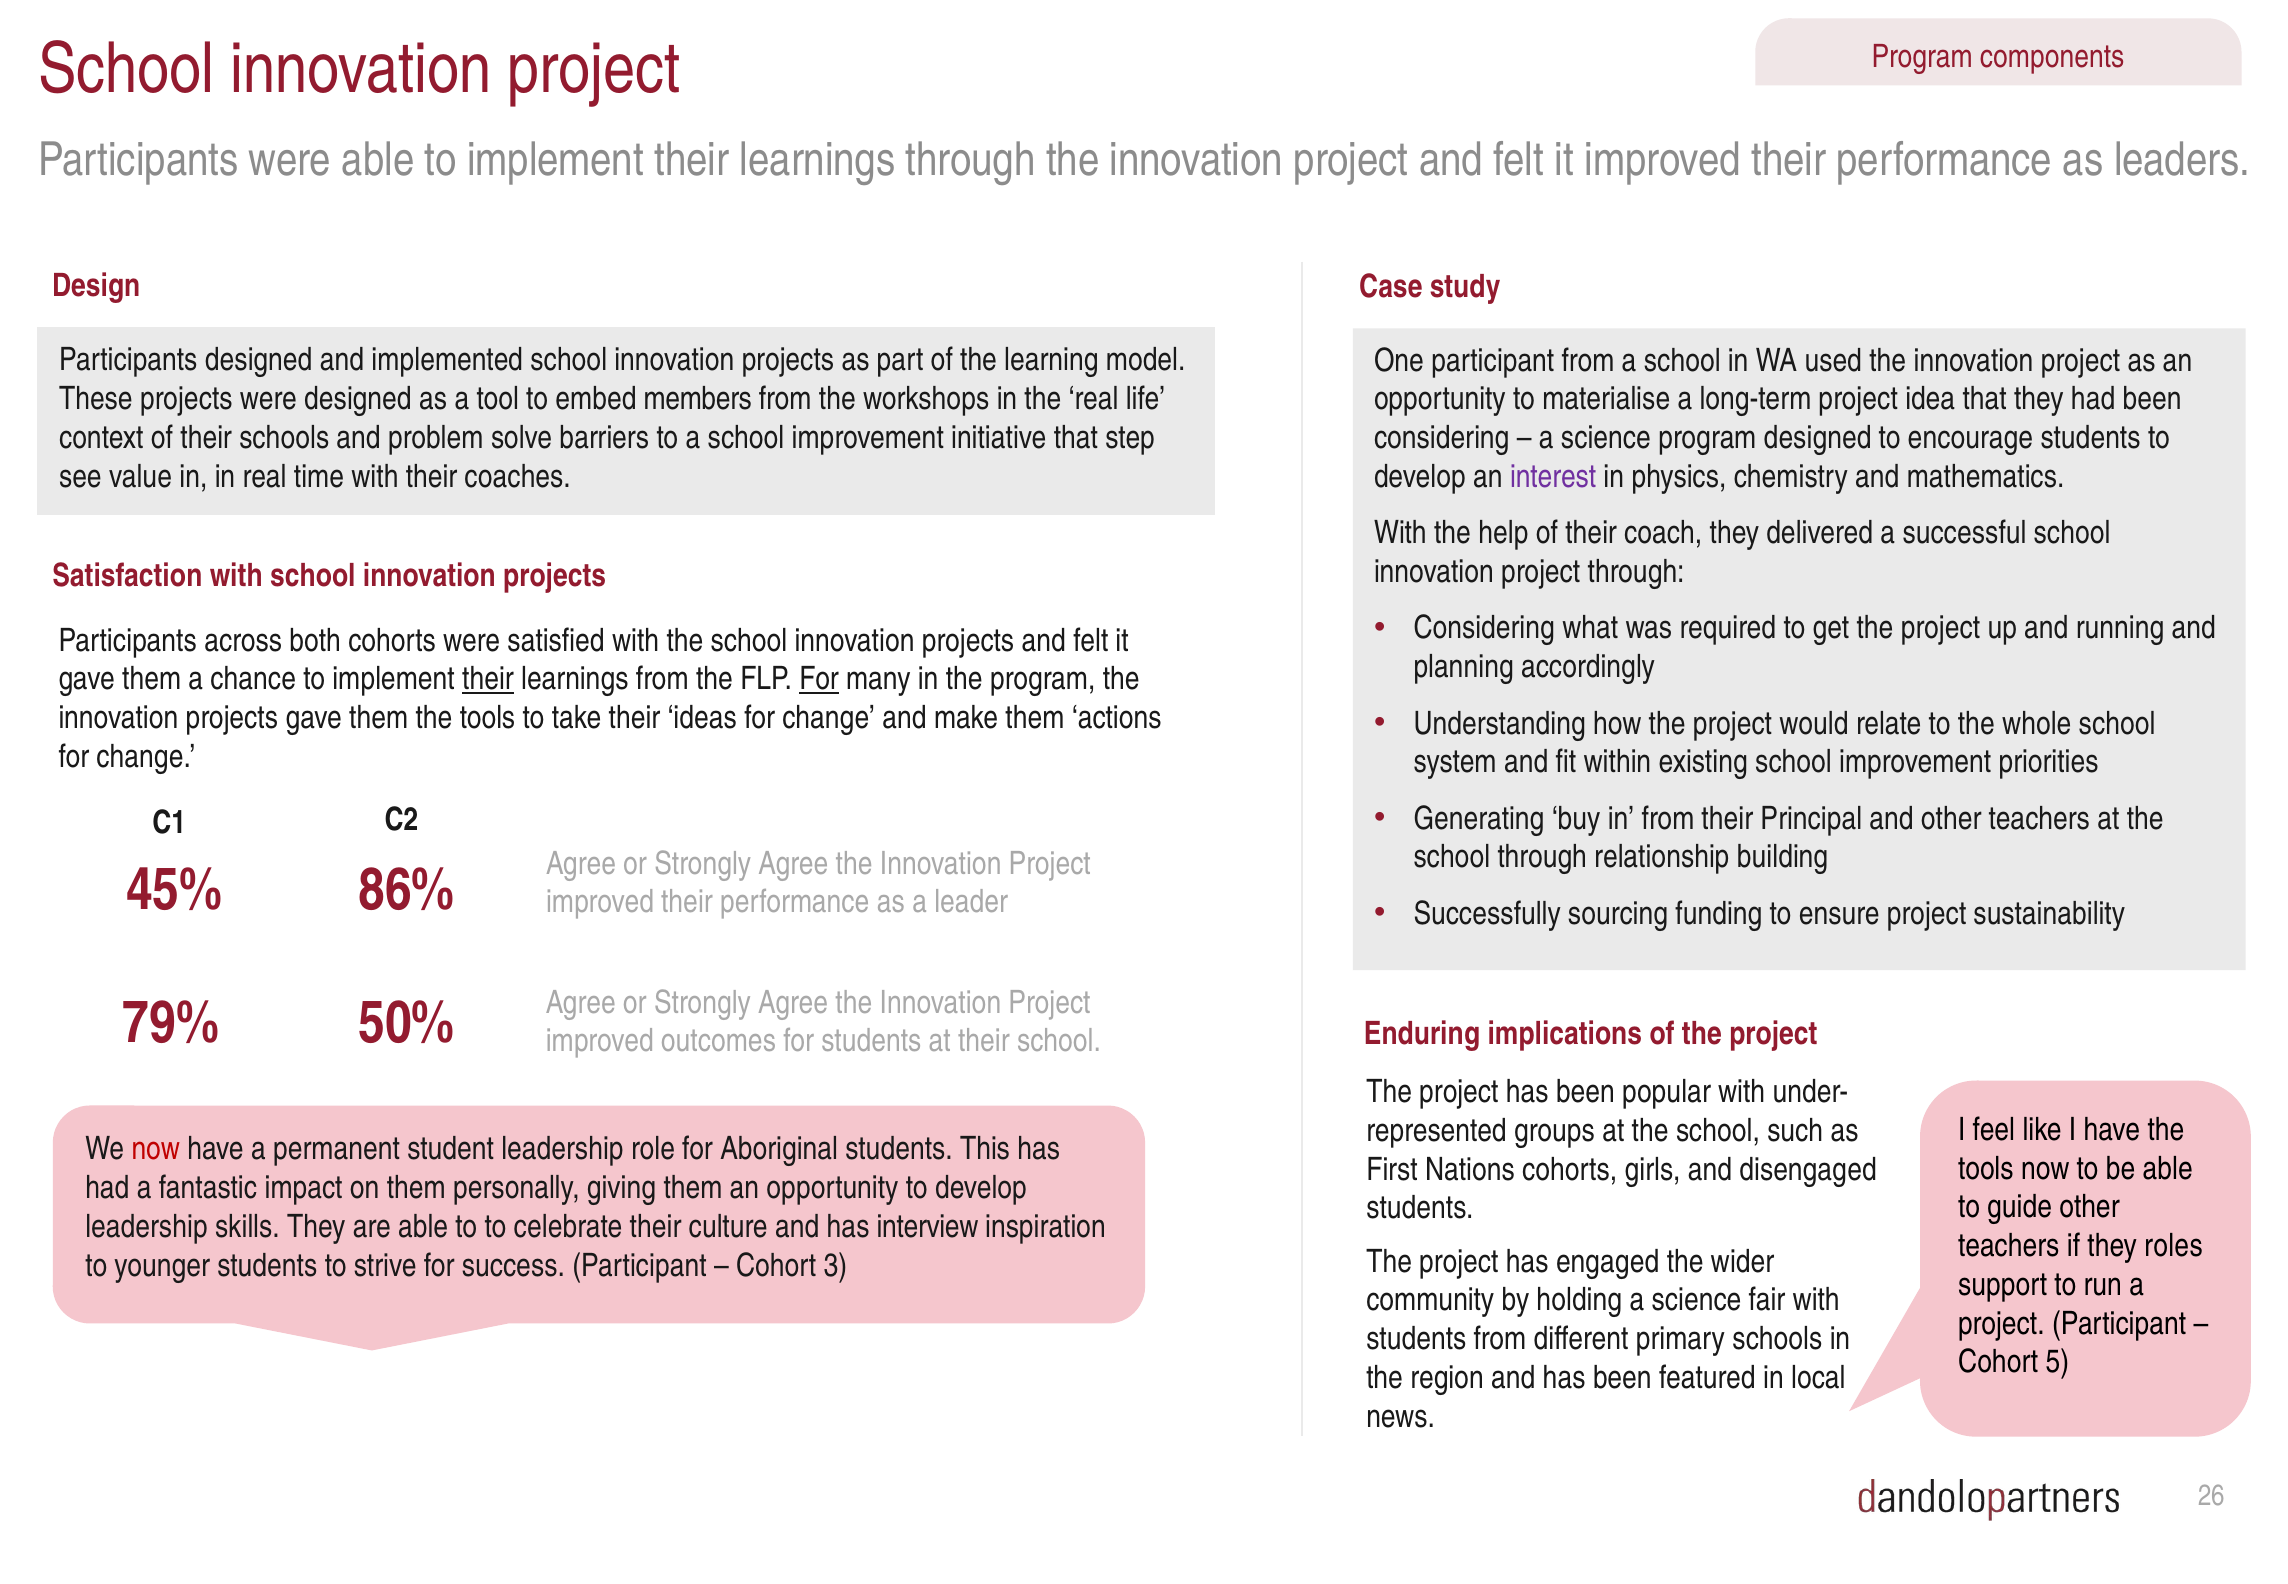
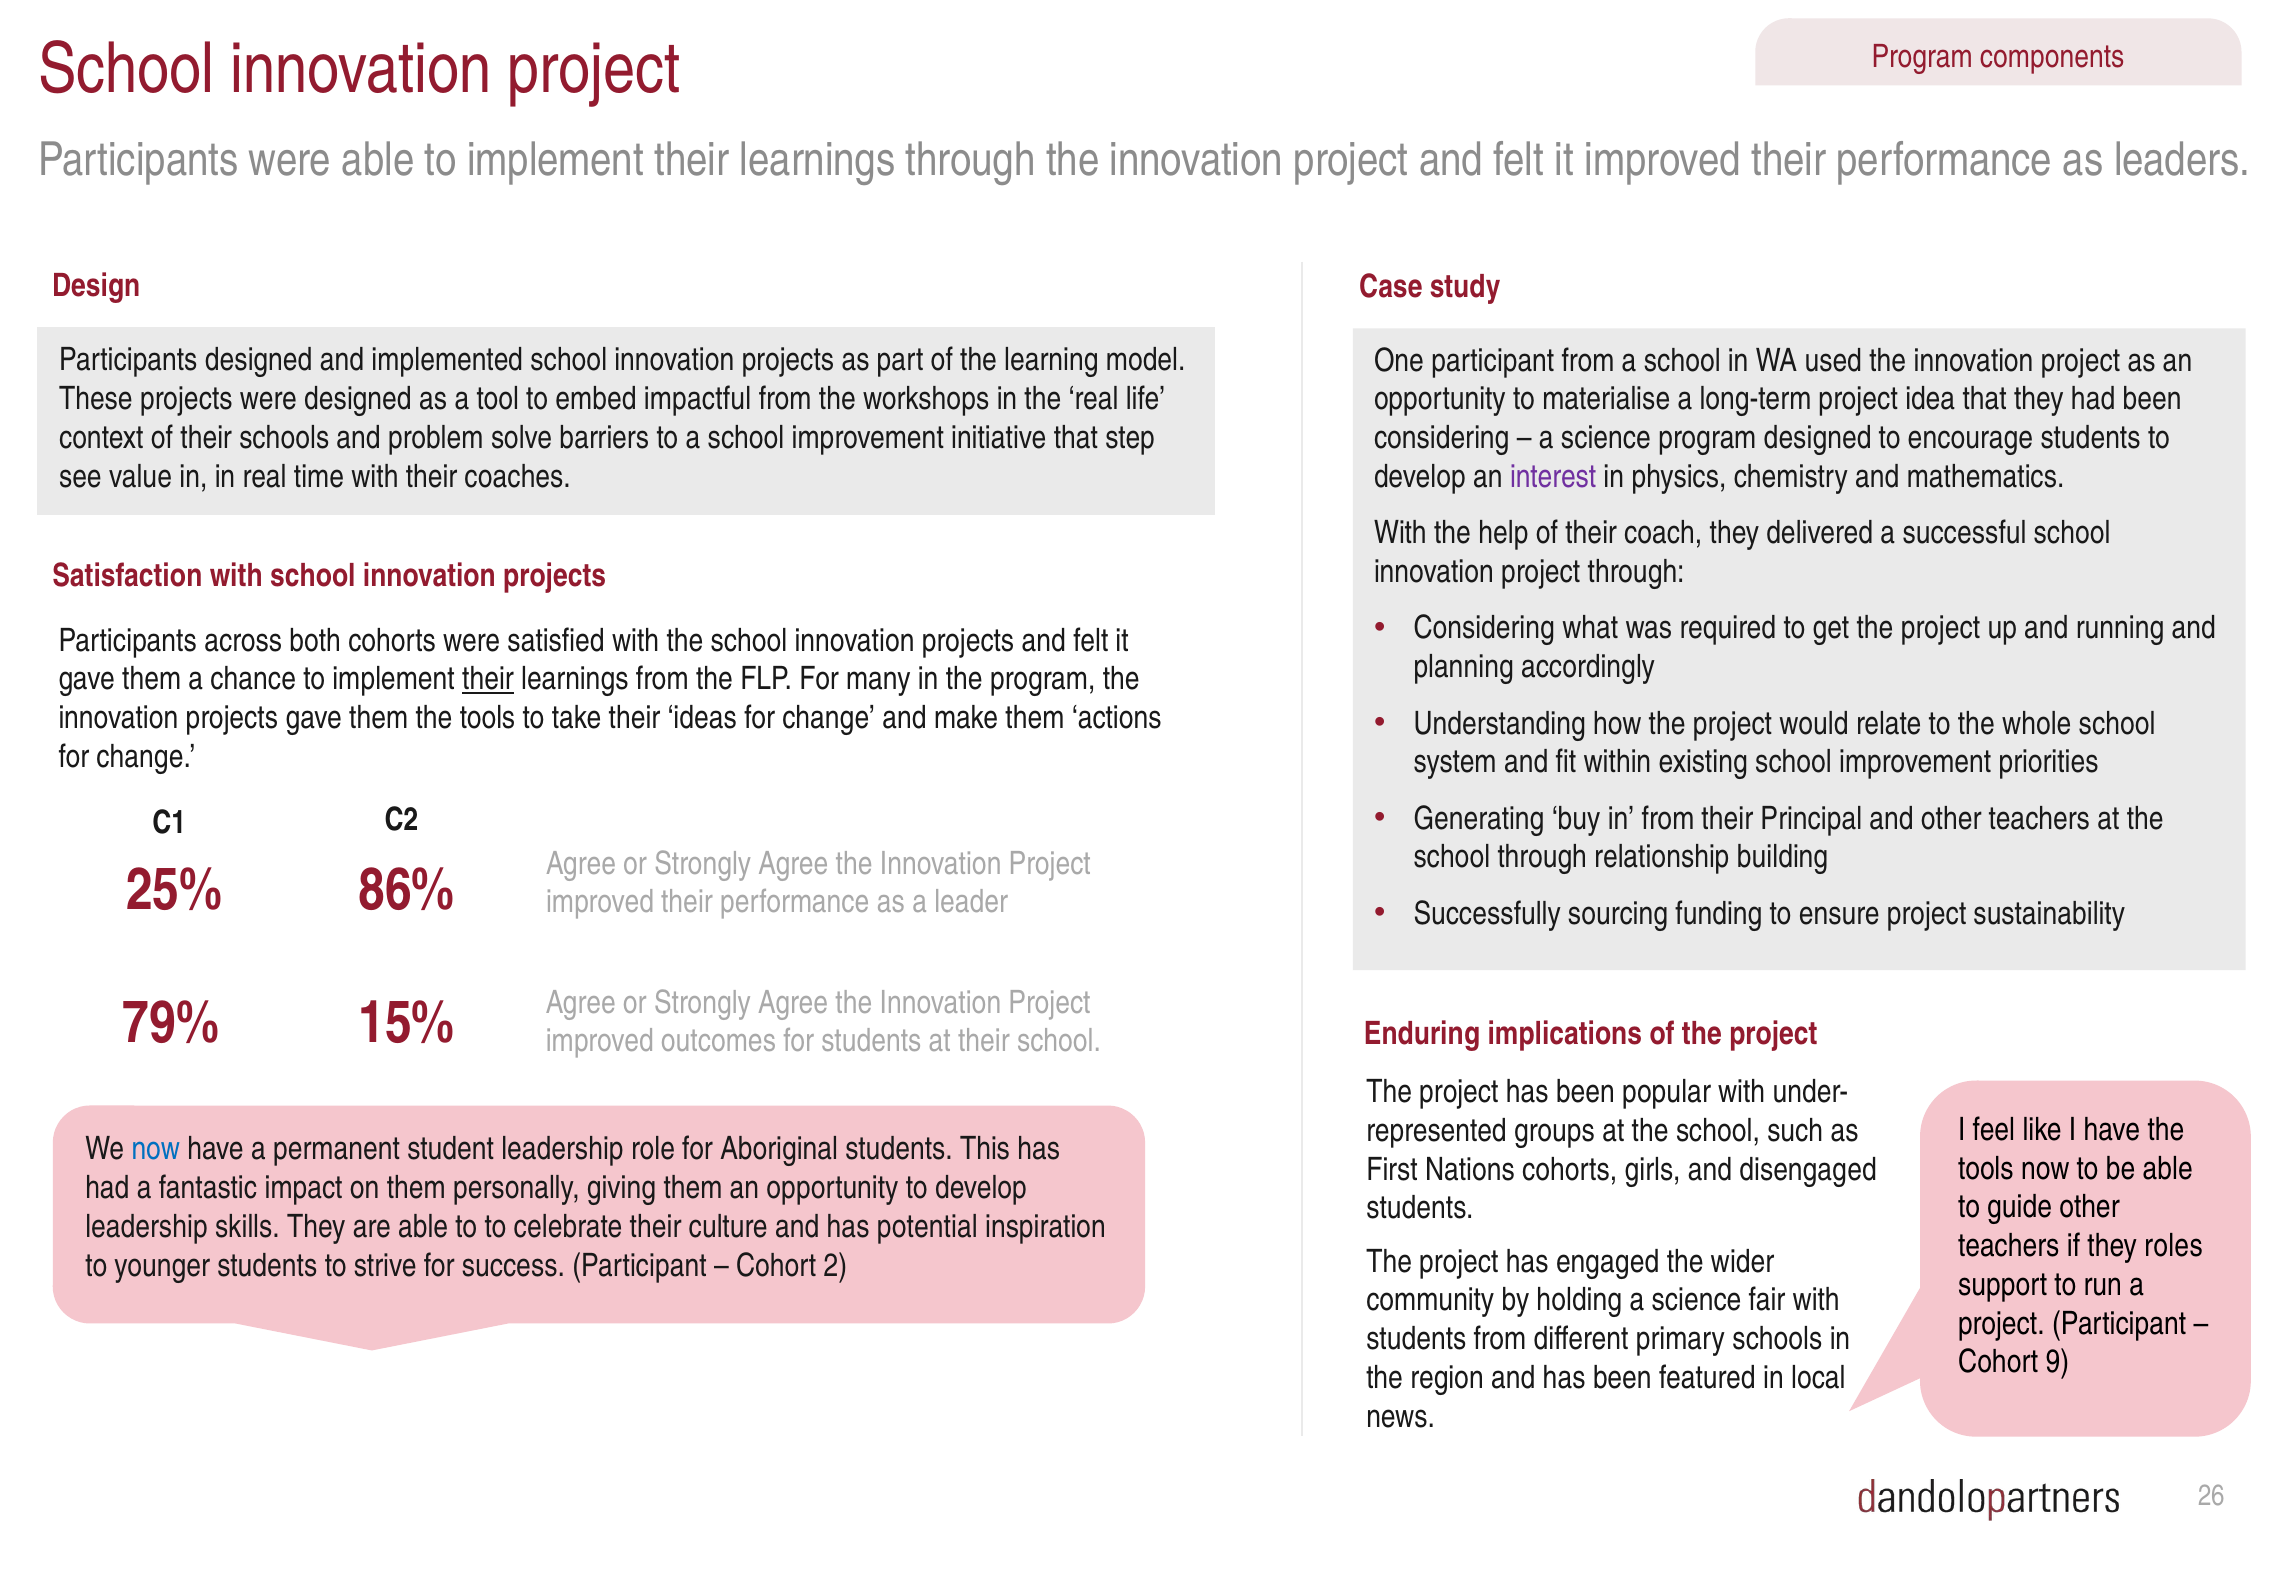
members: members -> impactful (698, 399)
For underline: present -> none (819, 679)
45%: 45% -> 25% (174, 890)
50%: 50% -> 15% (407, 1023)
now colour: red -> blue (156, 1149)
interview: interview -> potential (927, 1227)
3: 3 -> 2 (835, 1266)
5: 5 -> 9 (2057, 1362)
